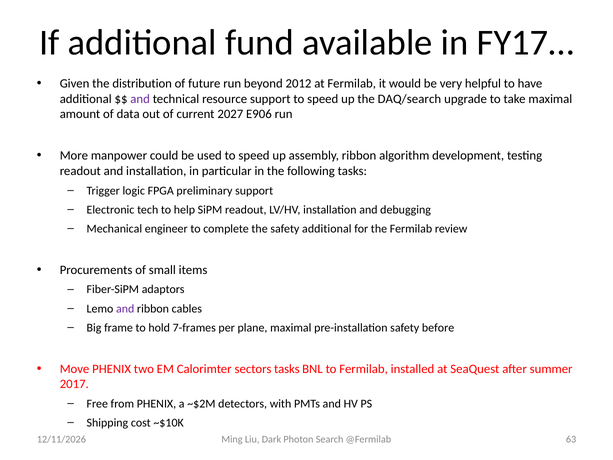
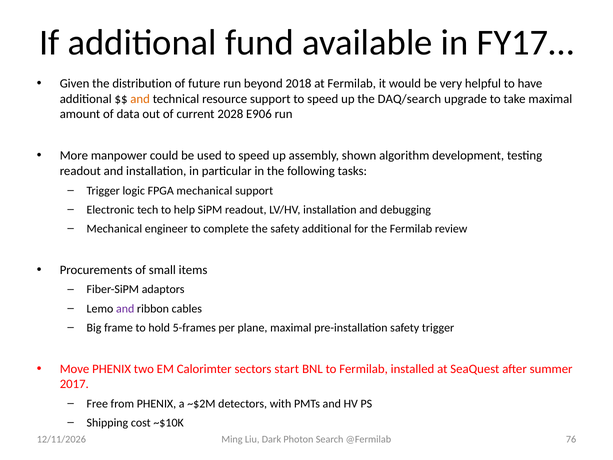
2012: 2012 -> 2018 (298, 83)
and colour: purple -> orange (140, 99)
2027: 2027 -> 2028 (230, 114)
assembly ribbon: ribbon -> shown (359, 156)
FPGA preliminary: preliminary -> mechanical (204, 191)
7-frames: 7-frames -> 5-frames (194, 328)
safety before: before -> trigger (438, 328)
sectors tasks: tasks -> start (287, 369)
63: 63 -> 76 (571, 439)
